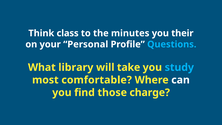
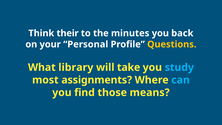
class: class -> their (68, 33)
their: their -> back (182, 33)
Questions colour: light blue -> yellow (172, 44)
comfortable: comfortable -> assignments (97, 80)
can colour: white -> light blue (181, 80)
charge: charge -> means (150, 92)
